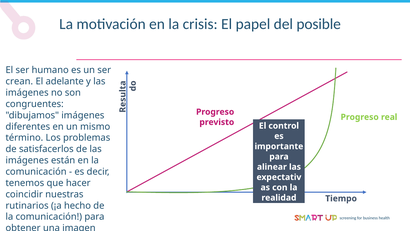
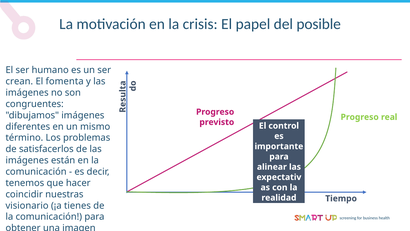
adelante: adelante -> fomenta (65, 81)
rutinarios: rutinarios -> visionario (27, 205)
hecho: hecho -> tienes (77, 205)
